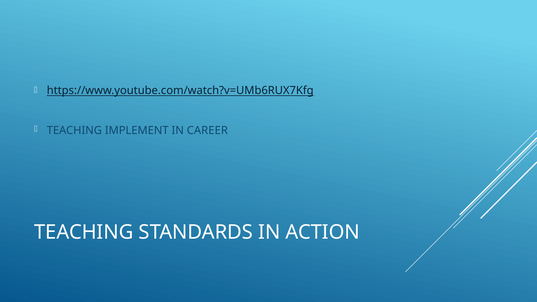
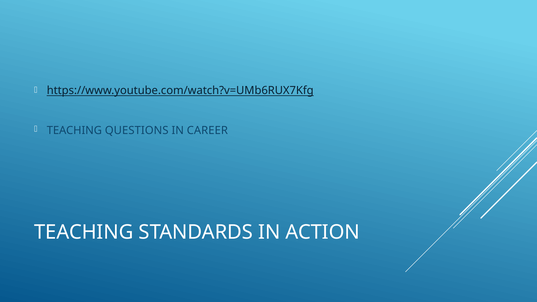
IMPLEMENT: IMPLEMENT -> QUESTIONS (137, 131)
